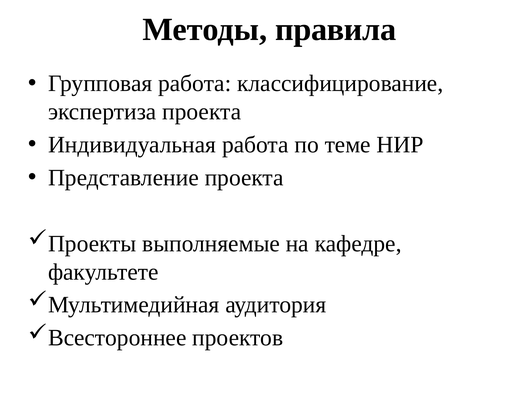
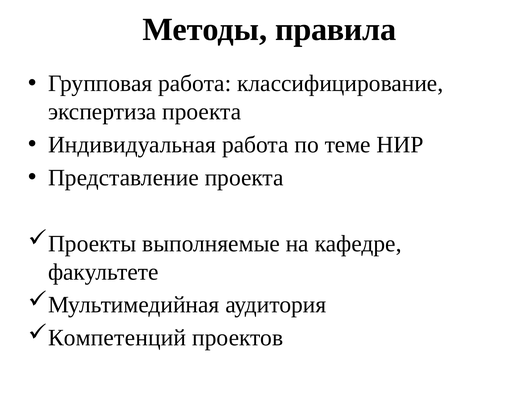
Всестороннее: Всестороннее -> Компетенций (117, 338)
